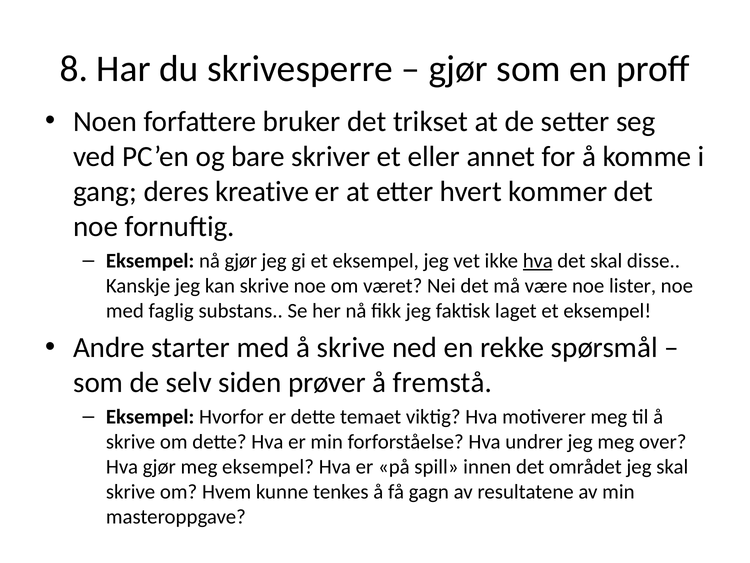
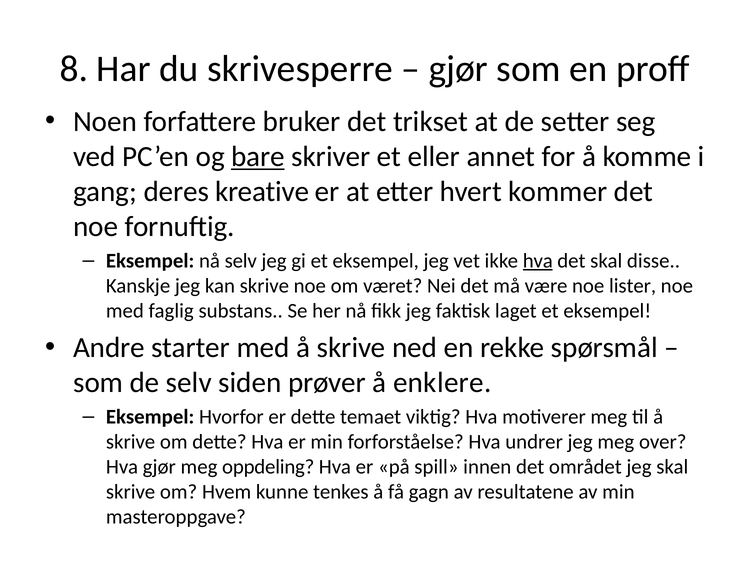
bare underline: none -> present (258, 156)
nå gjør: gjør -> selv (241, 261)
fremstå: fremstå -> enklere (442, 382)
meg eksempel: eksempel -> oppdeling (268, 466)
